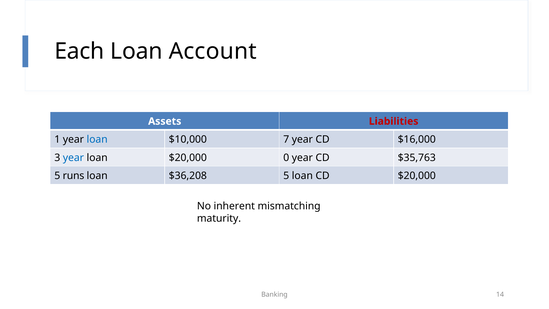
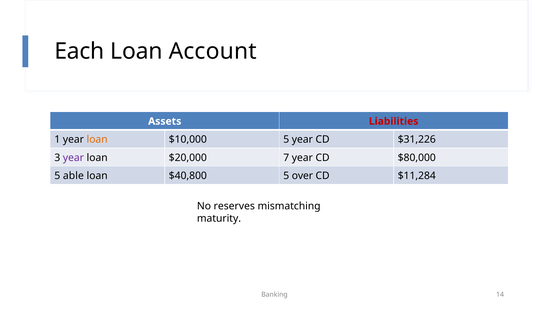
loan colour: blue -> orange (97, 139)
$10,000 7: 7 -> 5 (286, 139)
$16,000: $16,000 -> $31,226 (417, 139)
year colour: blue -> purple (73, 158)
0: 0 -> 7 (286, 158)
$35,763: $35,763 -> $80,000 (417, 158)
runs: runs -> able (73, 176)
$36,208: $36,208 -> $40,800 (188, 176)
5 loan: loan -> over (302, 176)
CD $20,000: $20,000 -> $11,284 (417, 176)
inherent: inherent -> reserves (234, 206)
